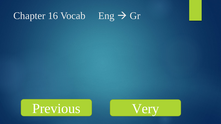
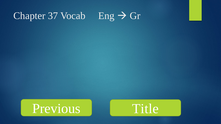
16: 16 -> 37 (53, 16)
Very: Very -> Title (145, 109)
